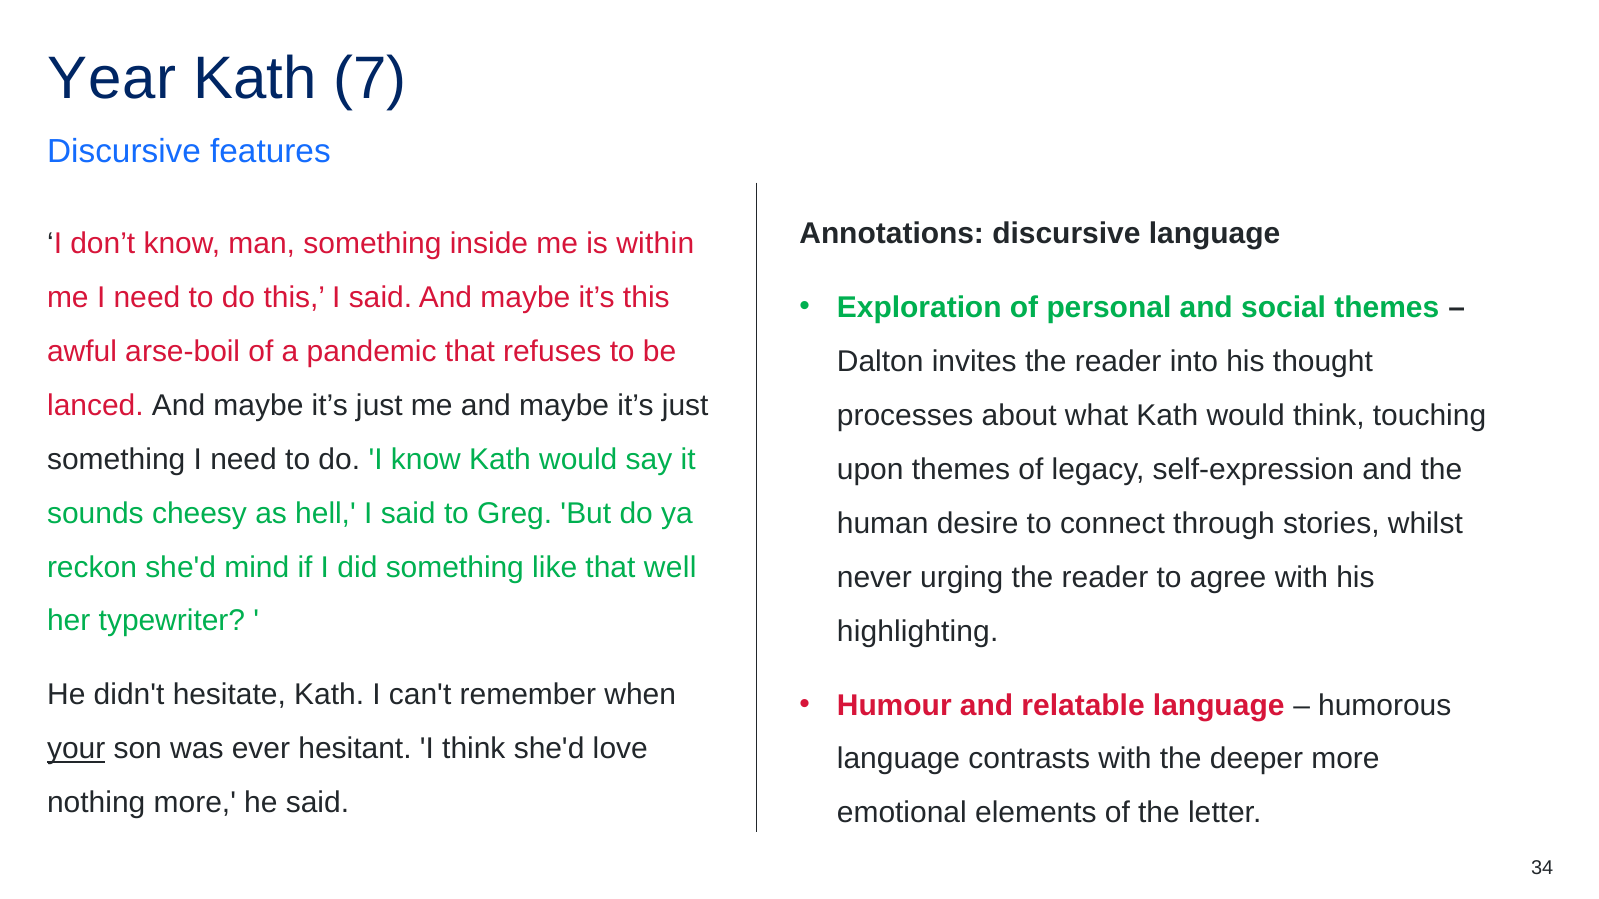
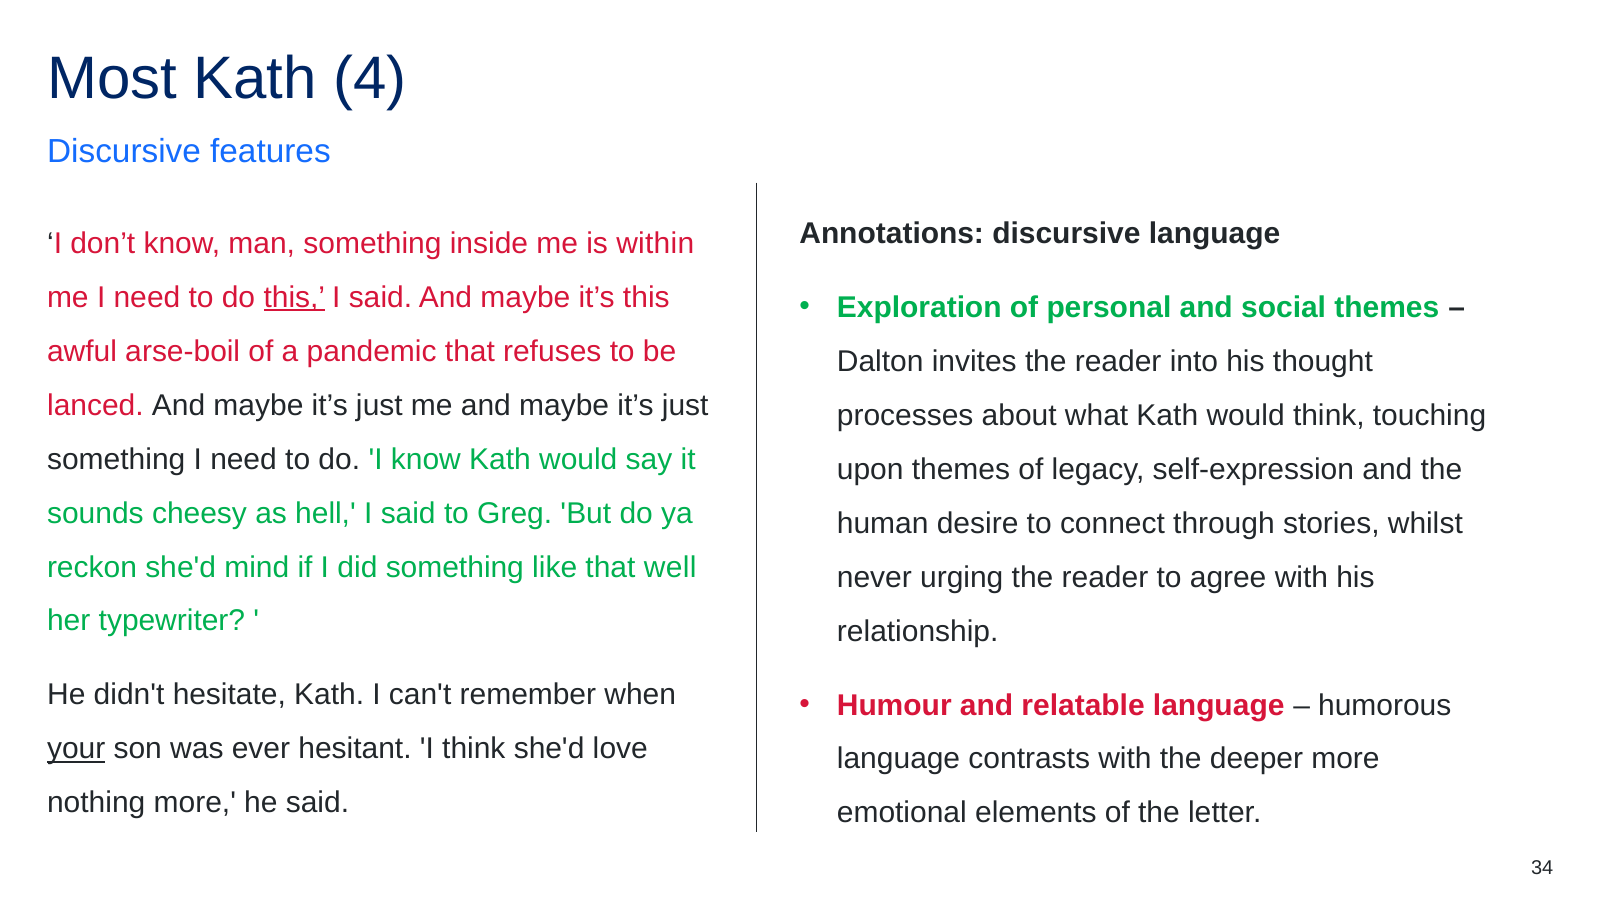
Year: Year -> Most (112, 79)
7: 7 -> 4 (370, 79)
this underline: none -> present (294, 298)
highlighting: highlighting -> relationship (918, 632)
